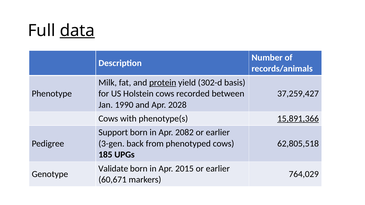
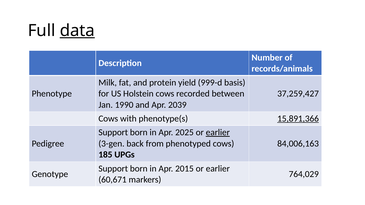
protein underline: present -> none (163, 83)
302-d: 302-d -> 999-d (210, 83)
2028: 2028 -> 2039 (177, 105)
2082: 2082 -> 2025 (184, 133)
earlier underline: none -> present (218, 133)
62,805,518: 62,805,518 -> 84,006,163 (298, 144)
Validate: Validate -> Support (113, 169)
